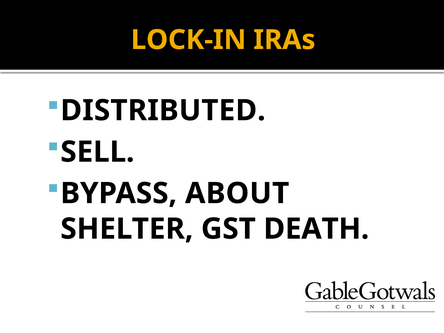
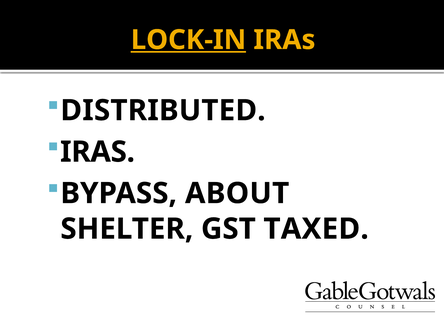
LOCK-IN underline: none -> present (188, 40)
SELL: SELL -> IRAS (97, 152)
DEATH: DEATH -> TAXED (316, 229)
